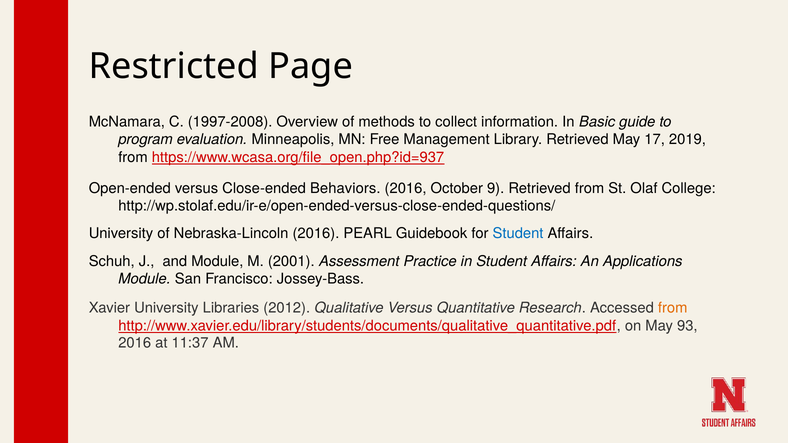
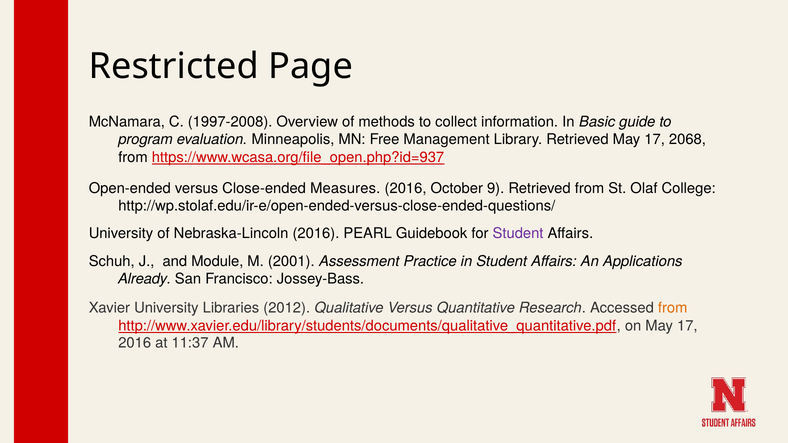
2019: 2019 -> 2068 (687, 140)
Behaviors: Behaviors -> Measures (345, 188)
Student colour: blue -> purple (518, 234)
Module: Module -> Already (145, 279)
on May 93: 93 -> 17 (687, 326)
